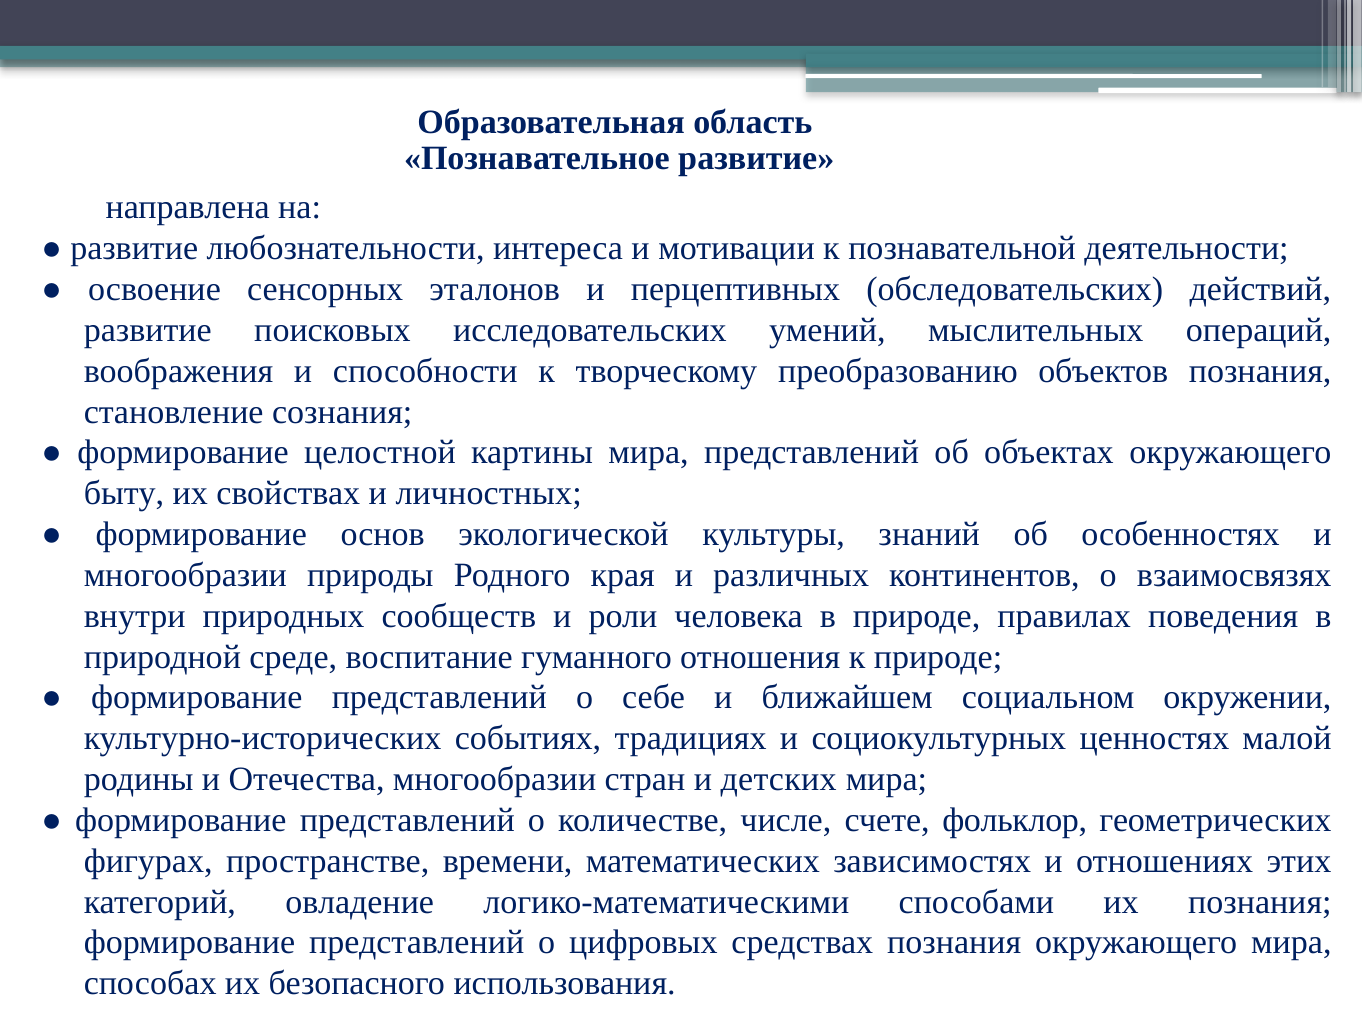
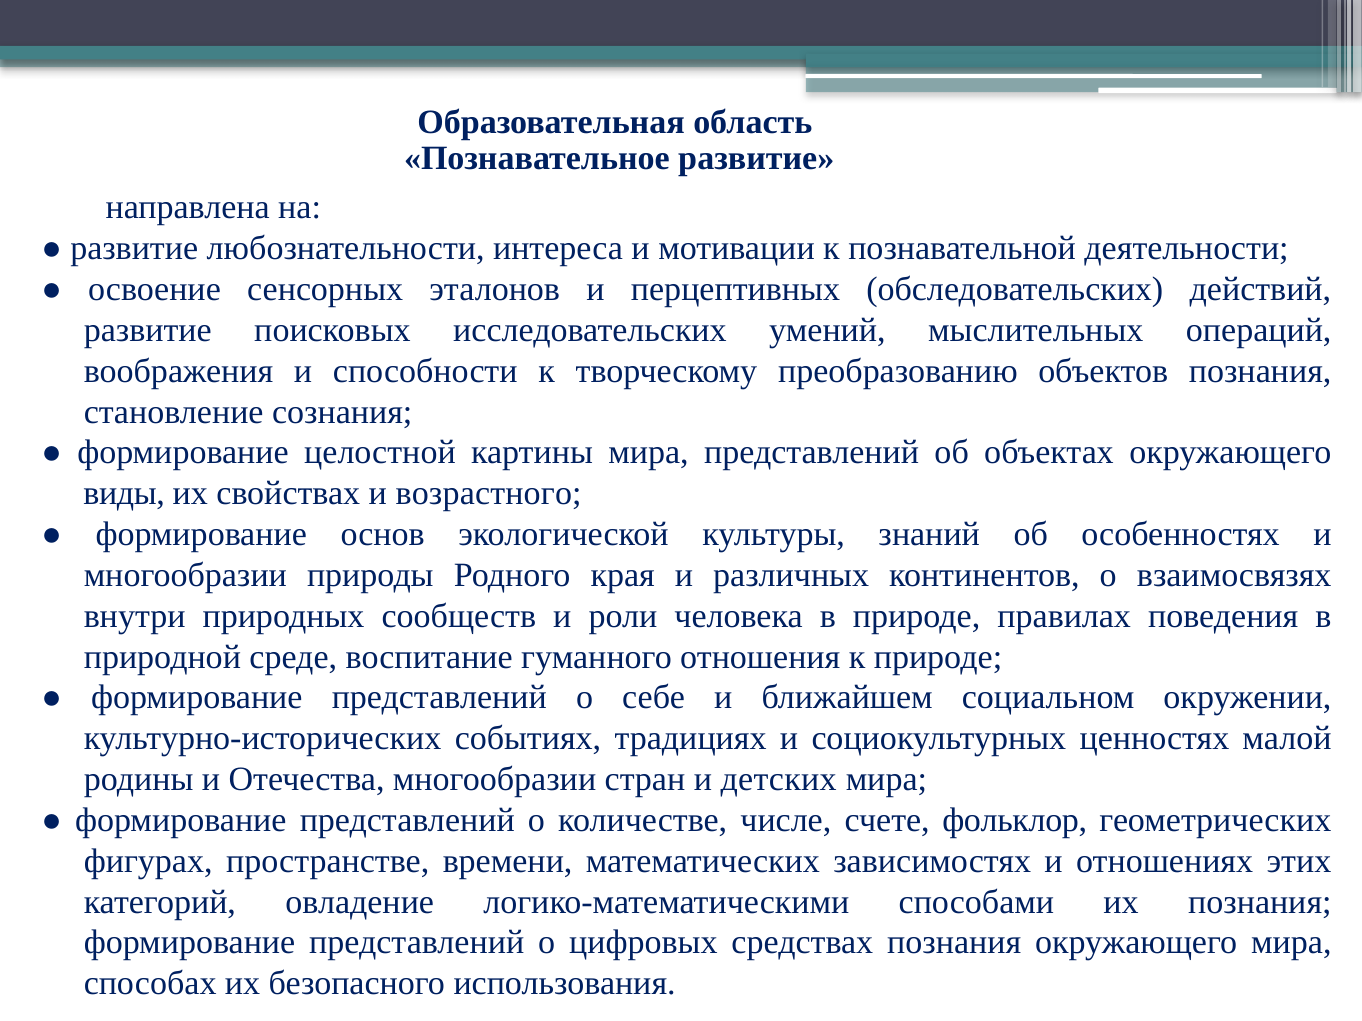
быту: быту -> виды (124, 494)
личностных: личностных -> возрастного (489, 494)
